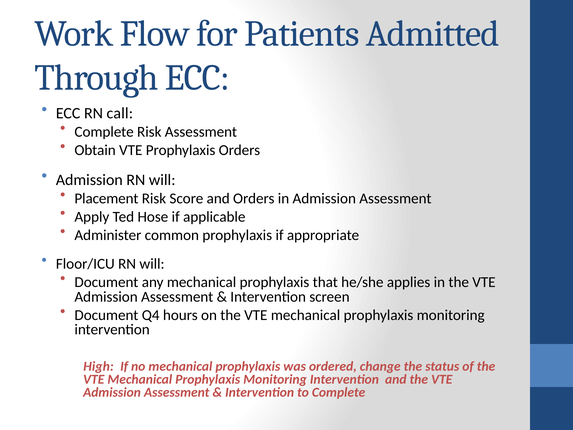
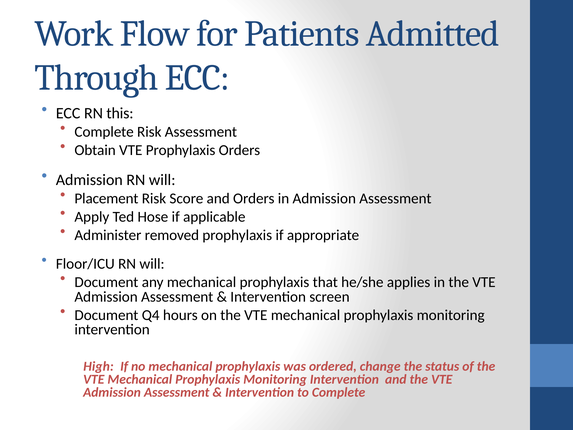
call: call -> this (120, 113)
common: common -> removed (172, 235)
